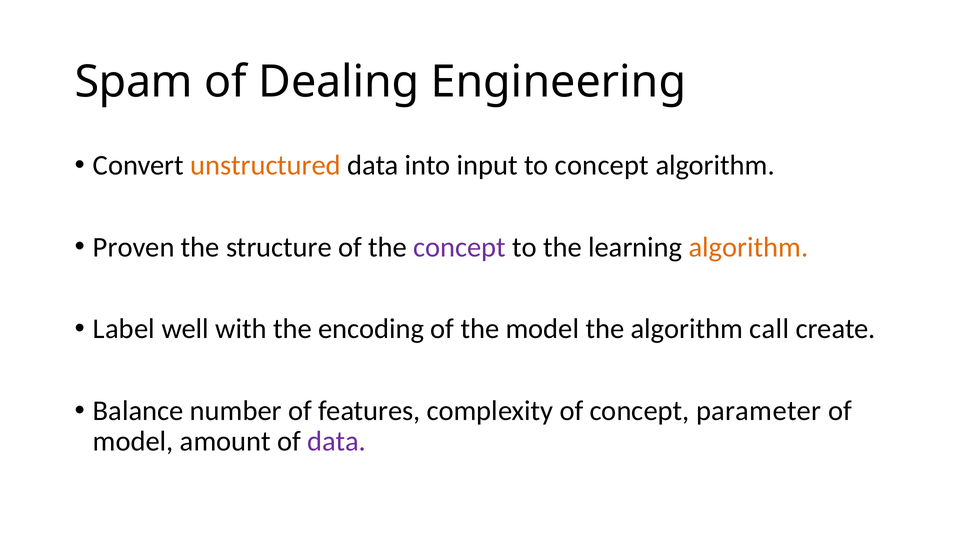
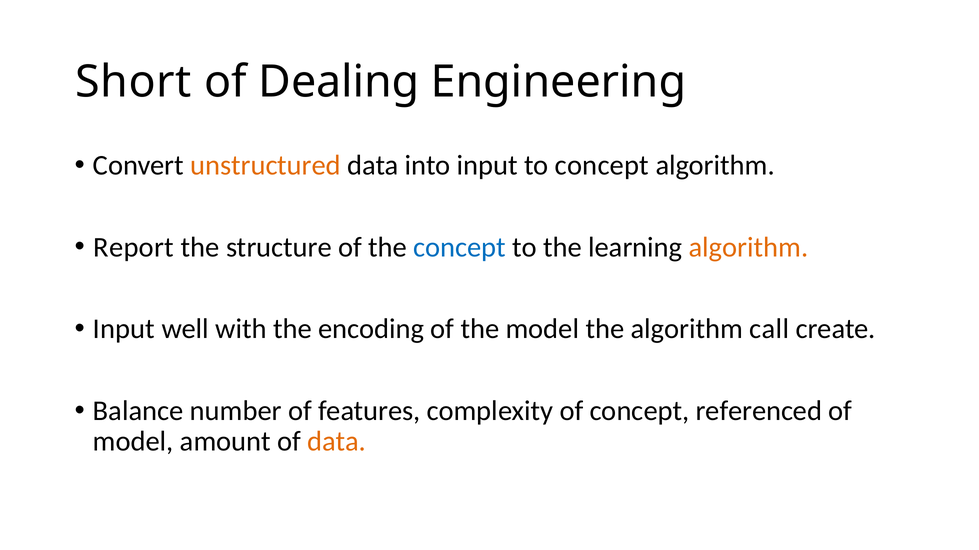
Spam: Spam -> Short (133, 82)
Proven: Proven -> Report (134, 247)
concept colour: purple -> blue (460, 247)
Label: Label -> Input (124, 329)
parameter: parameter -> referenced (759, 411)
data colour: purple -> orange (337, 442)
